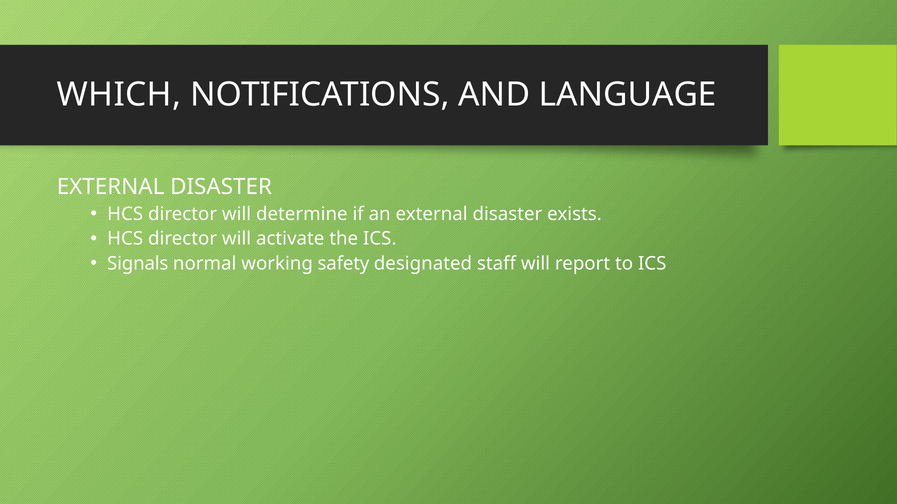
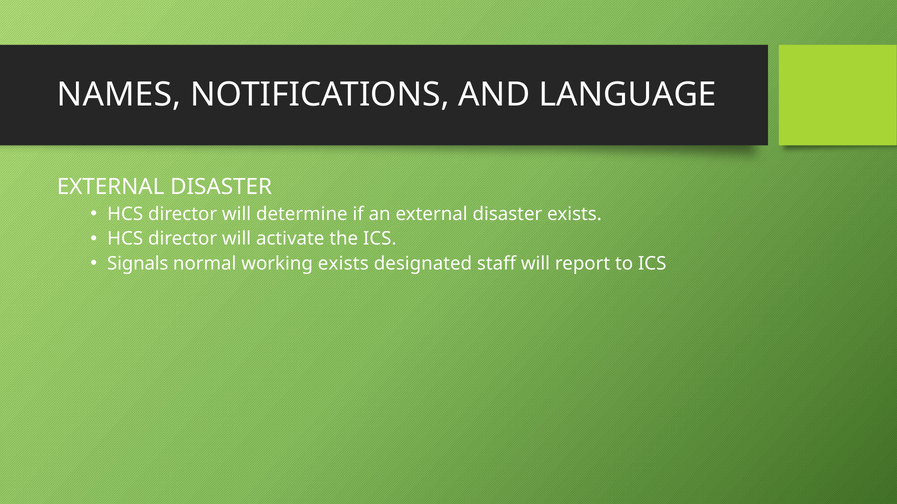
WHICH: WHICH -> NAMES (119, 95)
working safety: safety -> exists (343, 264)
